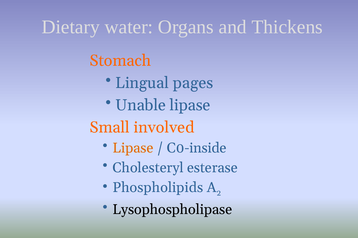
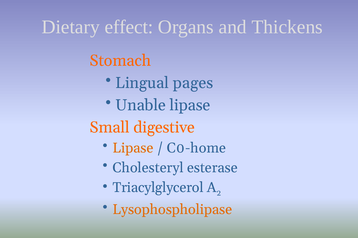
water: water -> effect (129, 27)
involved: involved -> digestive (164, 128)
C0-inside: C0-inside -> C0-home (197, 148)
Phospholipids: Phospholipids -> Triacylglycerol (158, 188)
Lysophospholipase colour: black -> orange (172, 210)
